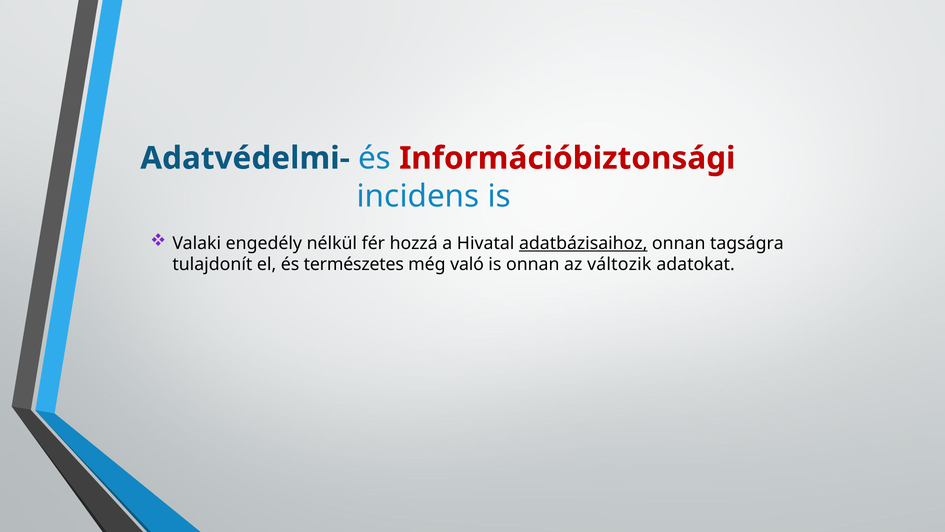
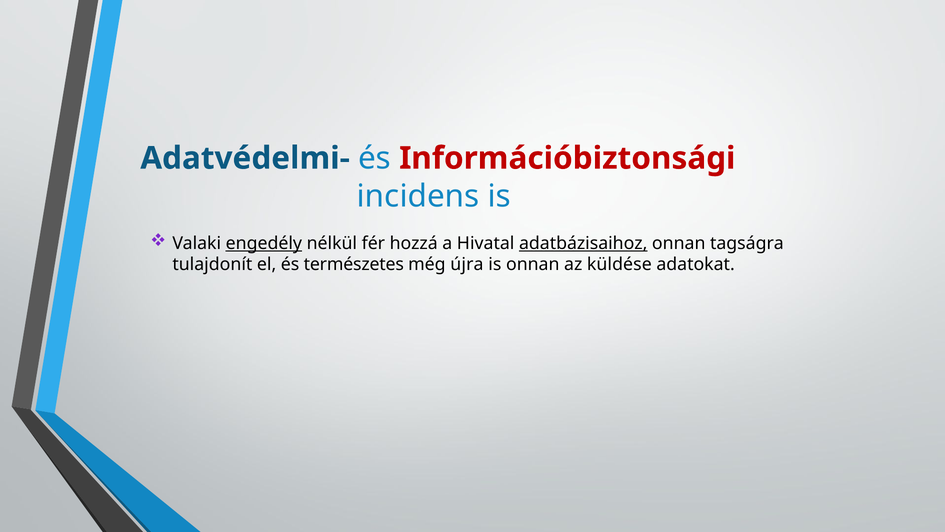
engedély underline: none -> present (264, 243)
való: való -> újra (467, 264)
változik: változik -> küldése (619, 264)
